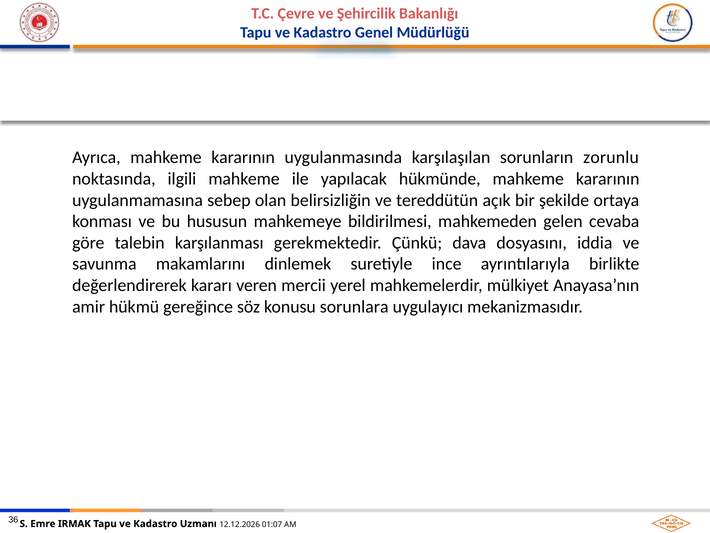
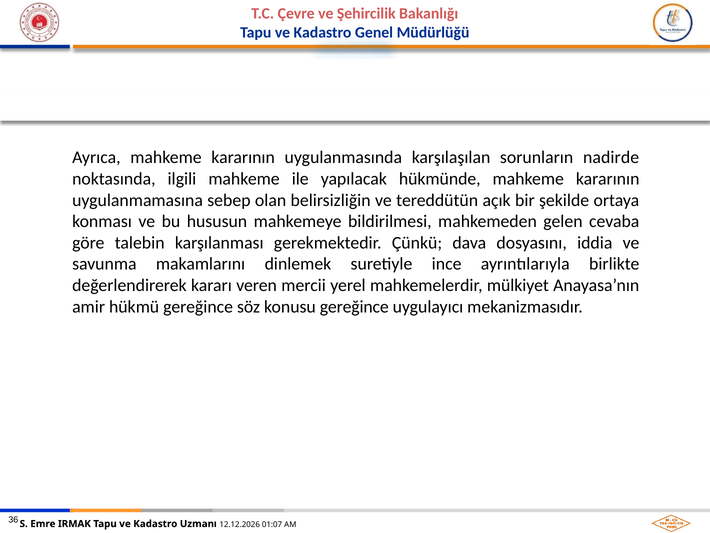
zorunlu: zorunlu -> nadirde (611, 157)
konusu sorunlara: sorunlara -> gereğince (354, 306)
